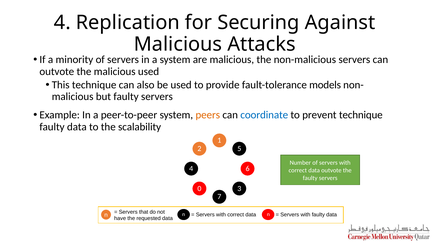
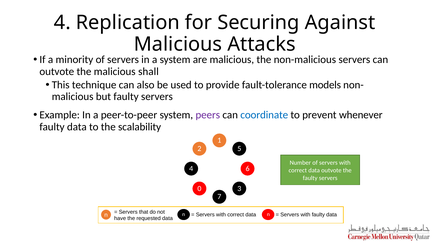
malicious used: used -> shall (149, 72)
peers colour: orange -> purple (208, 115)
prevent technique: technique -> whenever (361, 115)
